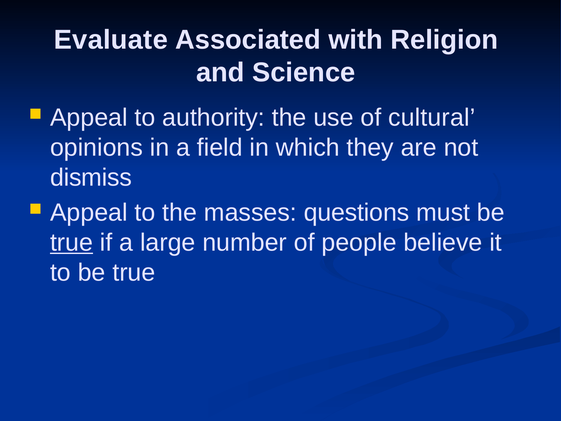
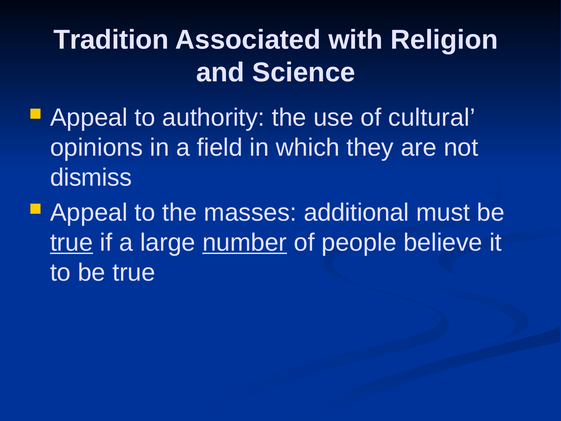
Evaluate: Evaluate -> Tradition (111, 40)
questions: questions -> additional (356, 212)
number underline: none -> present (245, 242)
